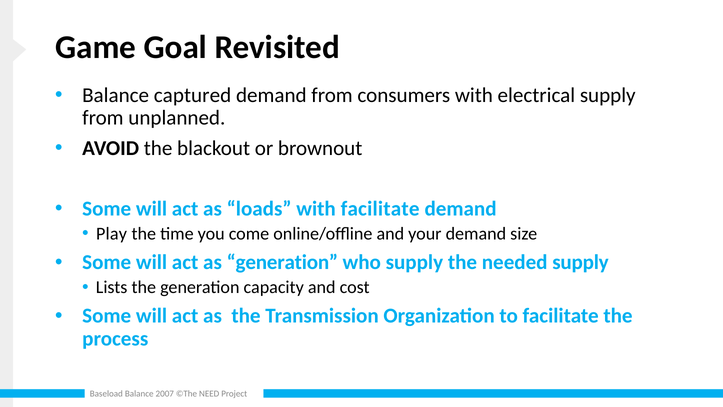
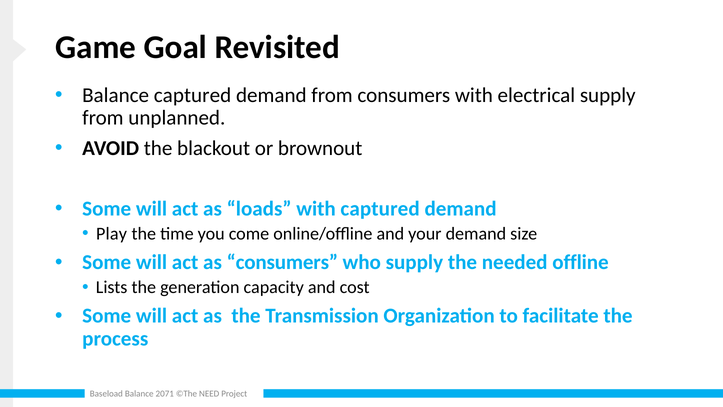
with facilitate: facilitate -> captured (380, 209)
as generation: generation -> consumers (282, 262)
needed supply: supply -> offline (580, 262)
2007: 2007 -> 2071 (165, 393)
